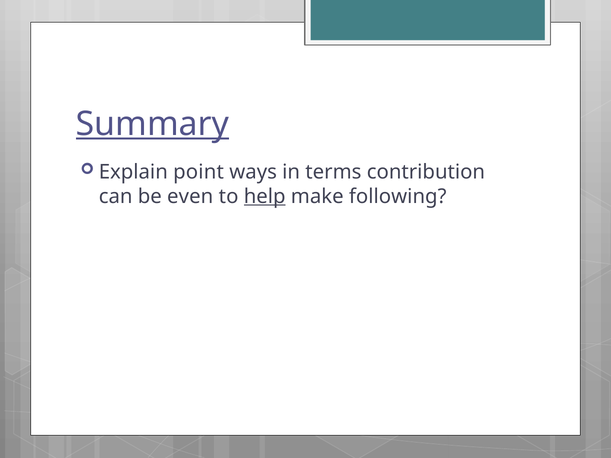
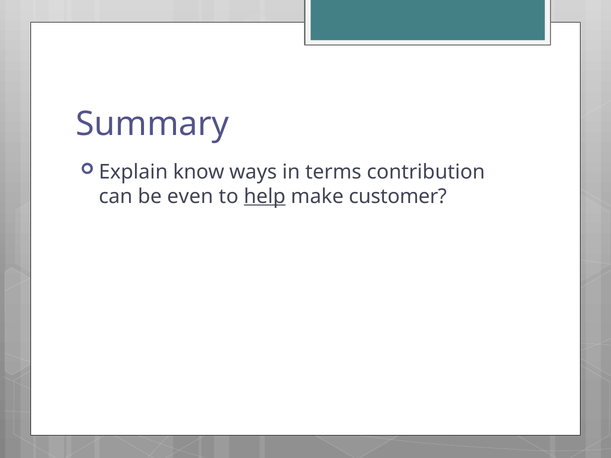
Summary underline: present -> none (152, 124)
point: point -> know (199, 172)
following: following -> customer (398, 196)
